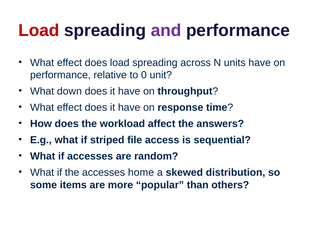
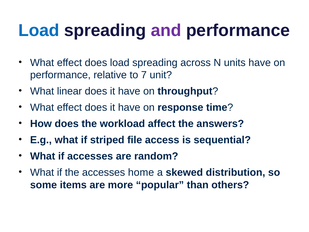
Load colour: red -> blue (39, 30)
0: 0 -> 7 (144, 75)
down: down -> linear (69, 91)
